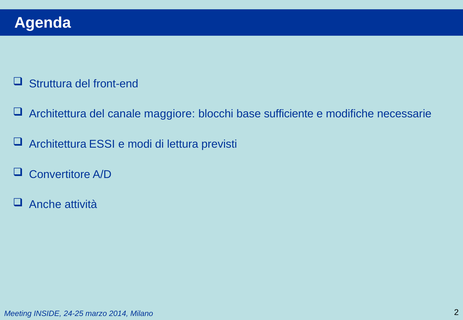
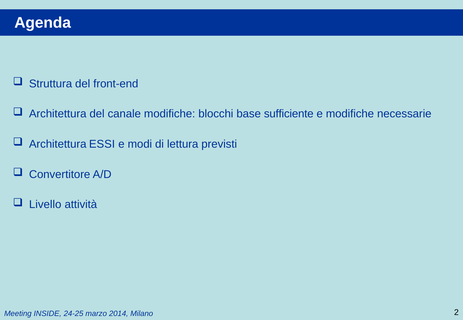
canale maggiore: maggiore -> modifiche (170, 114)
Anche: Anche -> Livello (45, 205)
